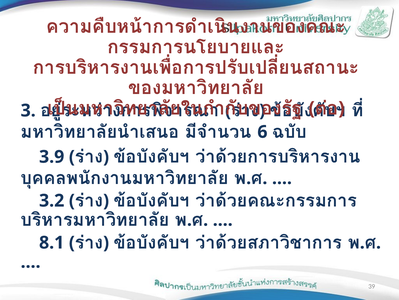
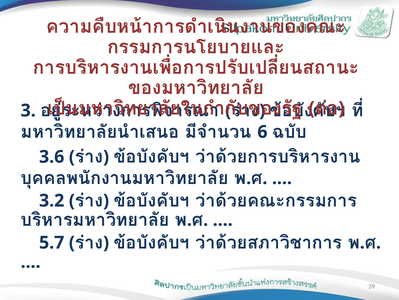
3.9: 3.9 -> 3.6 (52, 156)
8.1: 8.1 -> 5.7 (52, 242)
